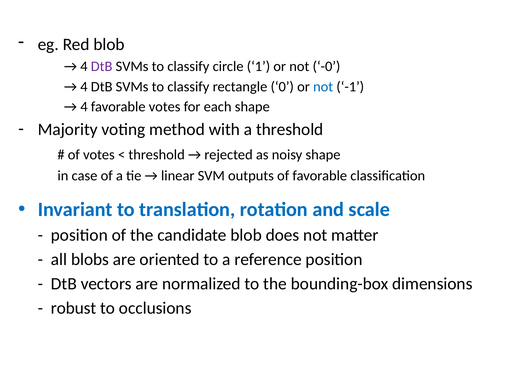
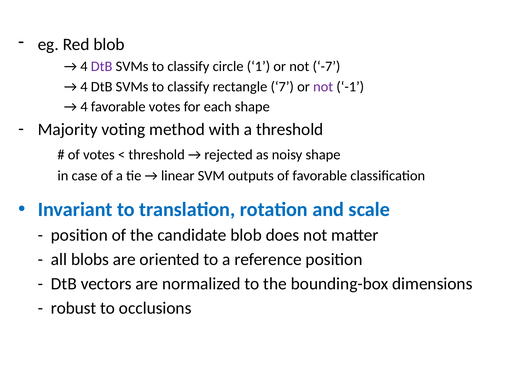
-0: -0 -> -7 (326, 66)
0: 0 -> 7 (282, 87)
not colour: blue -> purple (323, 87)
